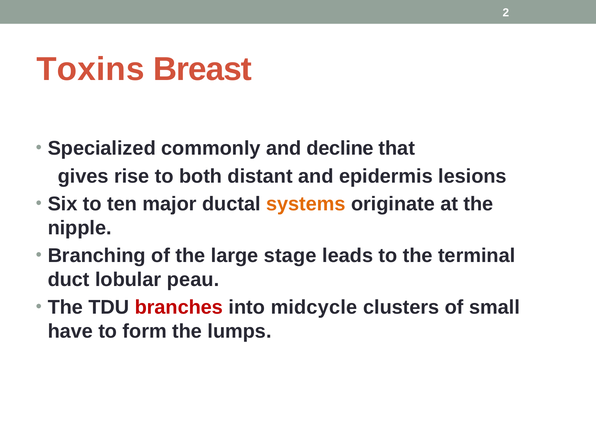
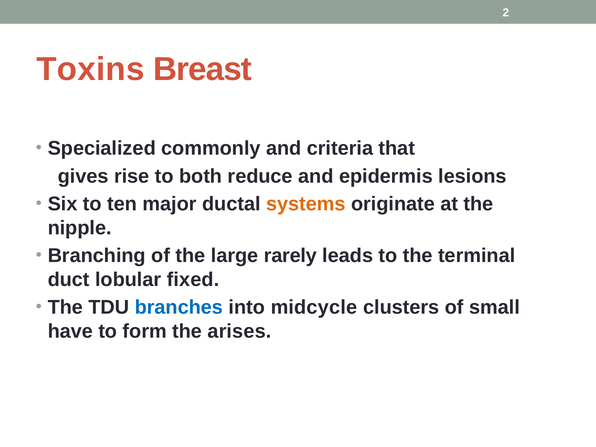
decline: decline -> criteria (340, 148)
distant: distant -> reduce (260, 176)
stage: stage -> rarely (290, 256)
peau: peau -> fixed (193, 279)
branches colour: red -> blue (179, 307)
lumps: lumps -> arises (239, 331)
